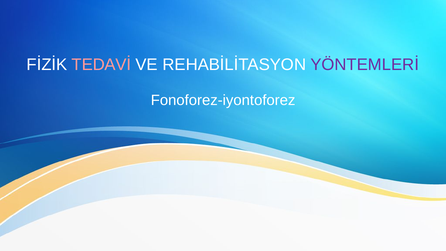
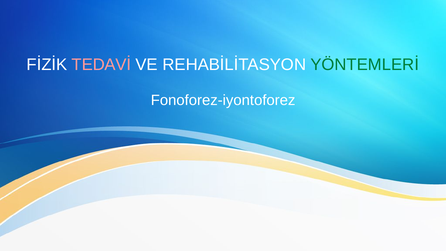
YÖNTEMLERİ colour: purple -> green (365, 65)
